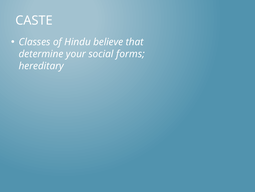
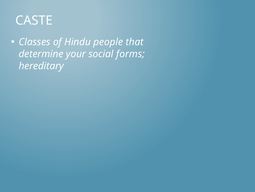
believe: believe -> people (108, 42)
